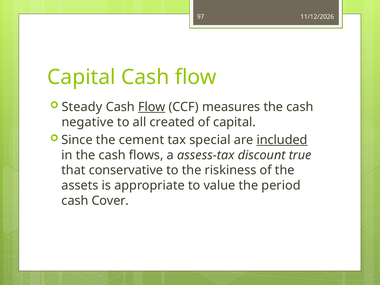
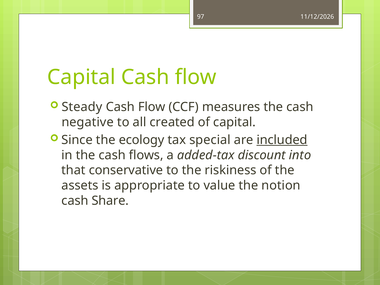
Flow underline: present -> none (152, 107)
cement: cement -> ecology (142, 140)
assess-tax: assess-tax -> added-tax (206, 155)
true: true -> into (300, 155)
period: period -> notion (281, 185)
Cover: Cover -> Share (110, 201)
